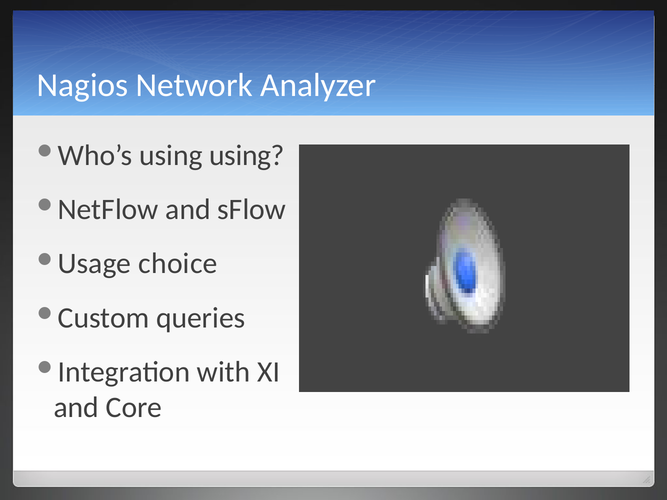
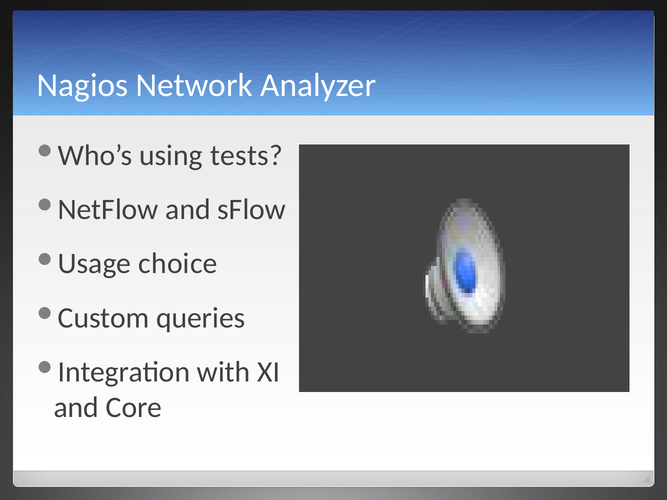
using using: using -> tests (247, 155)
